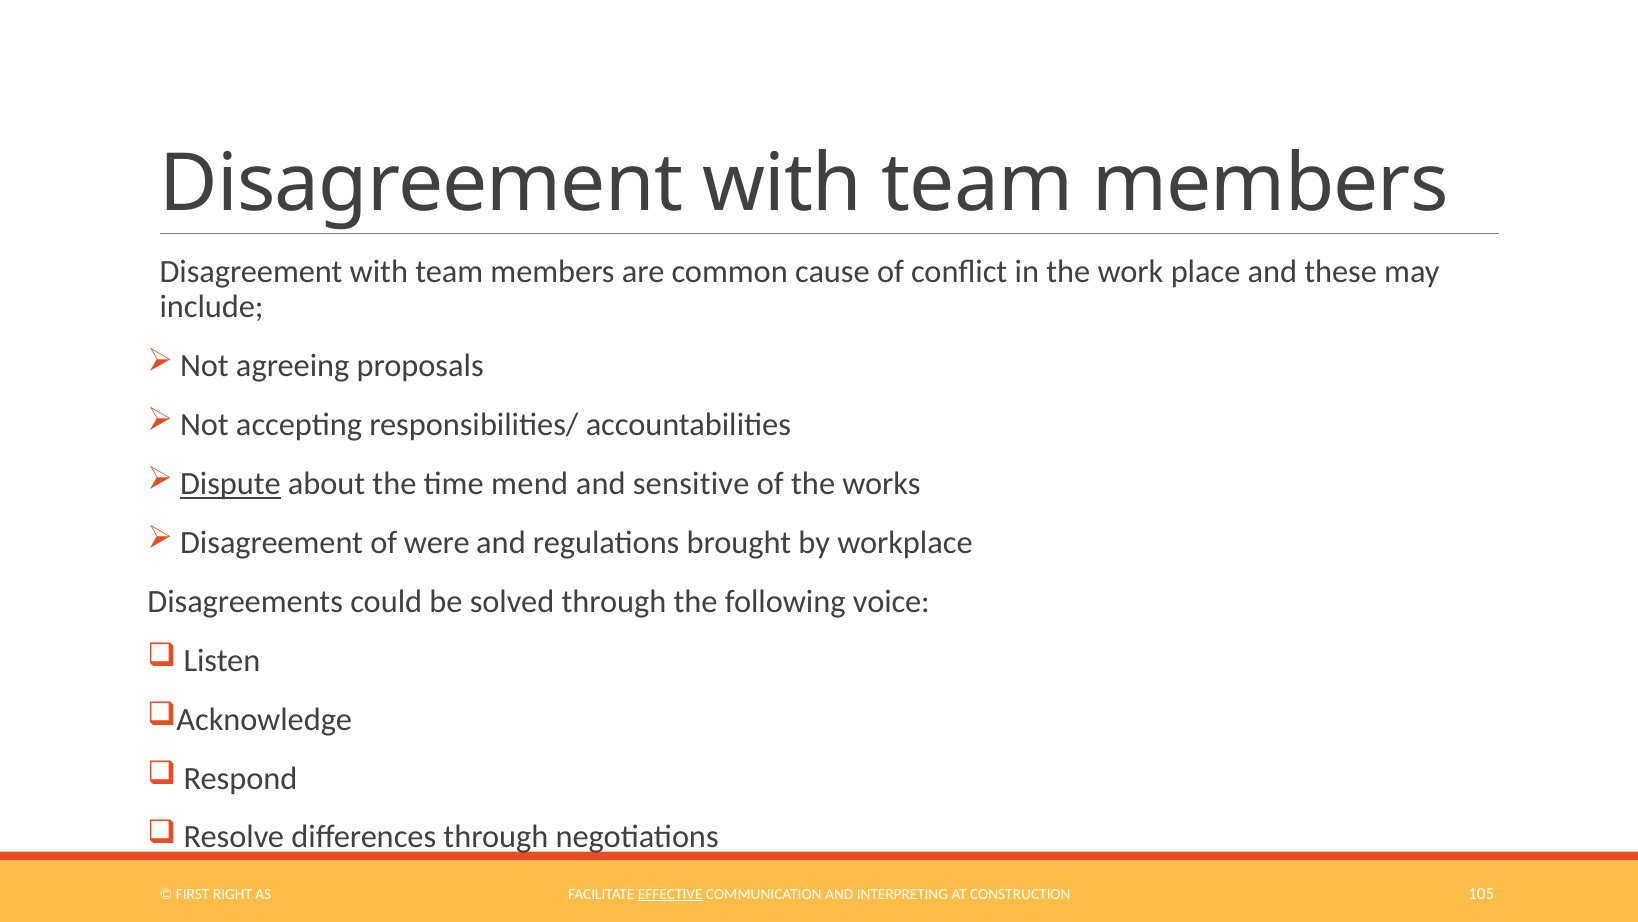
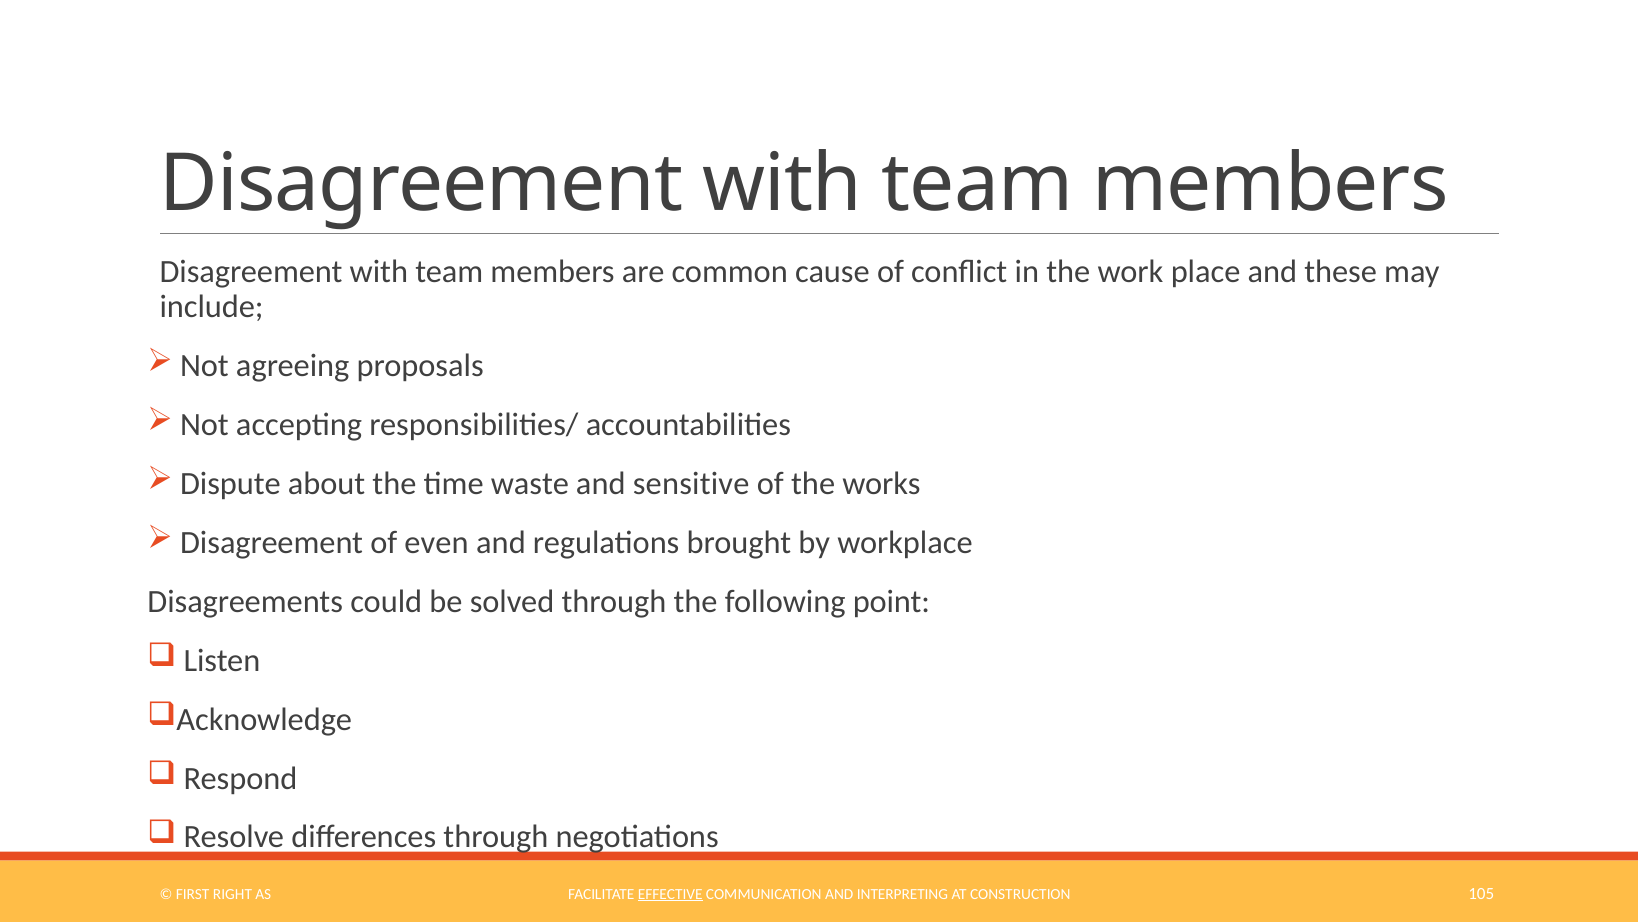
Dispute underline: present -> none (230, 483)
mend: mend -> waste (530, 483)
were: were -> even (437, 542)
voice: voice -> point (891, 601)
